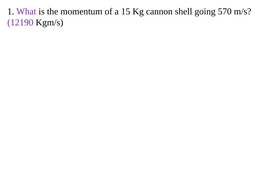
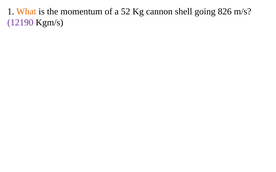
What colour: purple -> orange (26, 12)
15: 15 -> 52 (126, 12)
570: 570 -> 826 (225, 12)
